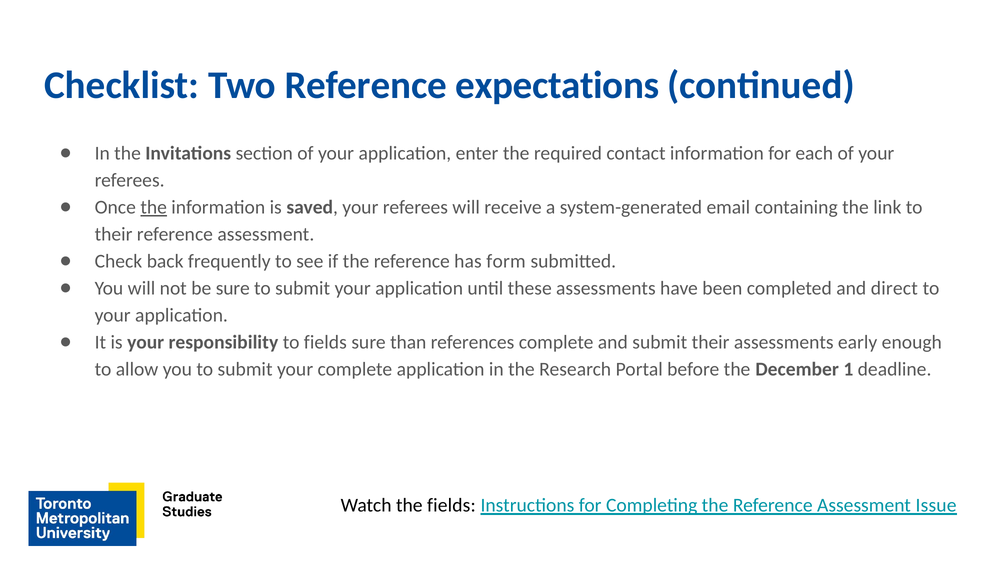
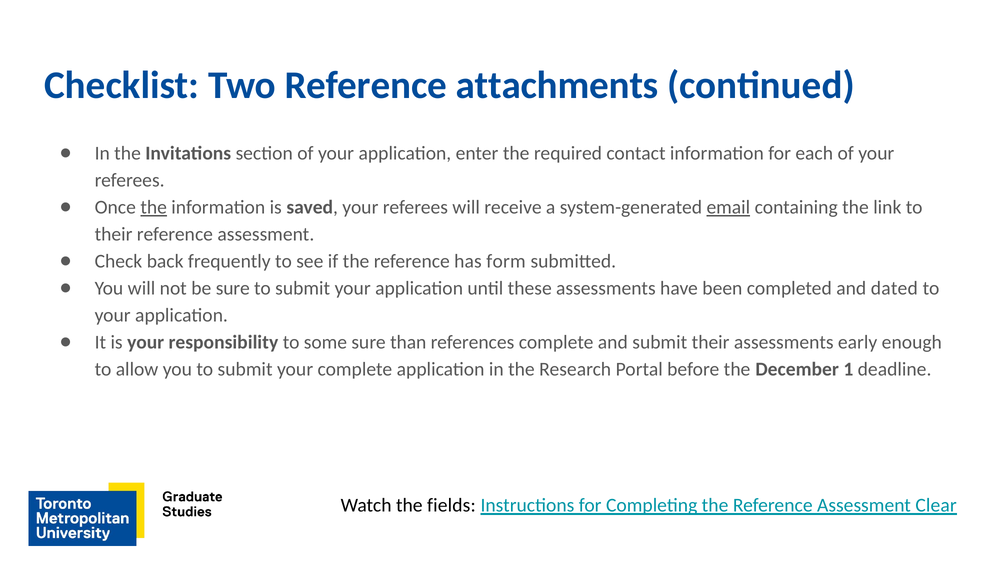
expectations: expectations -> attachments (557, 85)
email underline: none -> present (728, 207)
direct: direct -> dated (894, 288)
to fields: fields -> some (325, 342)
Issue: Issue -> Clear (936, 505)
